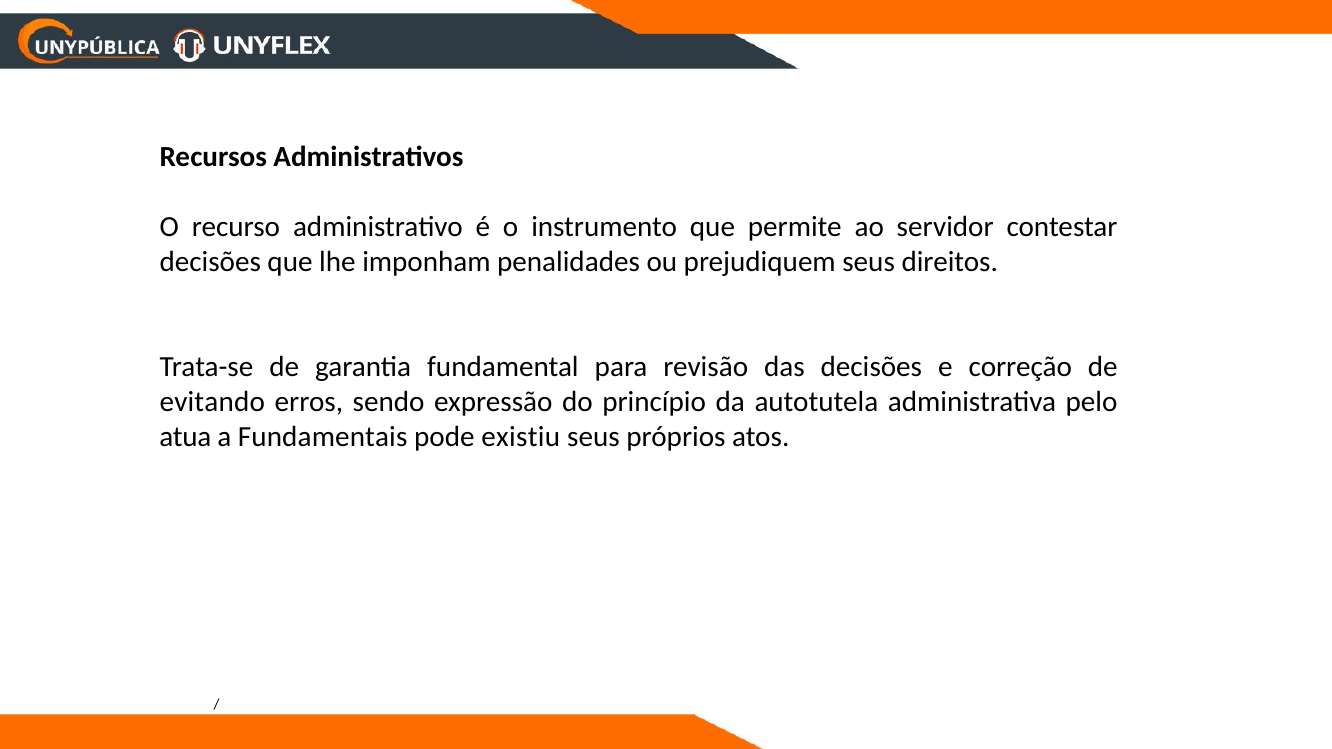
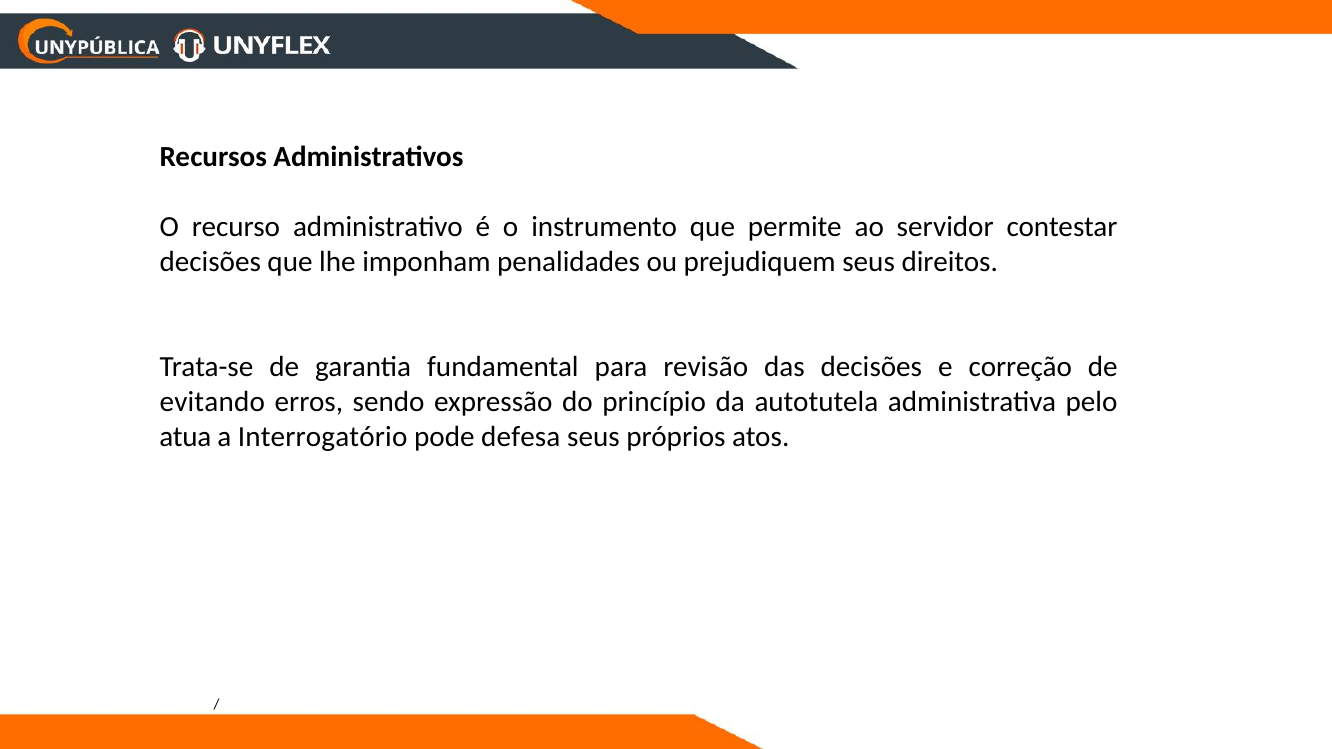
Fundamentais: Fundamentais -> Interrogatório (323, 437)
existiu: existiu -> defesa (521, 437)
